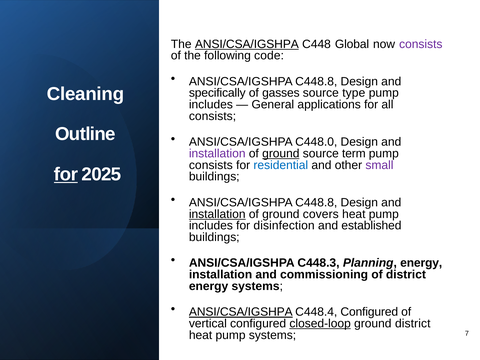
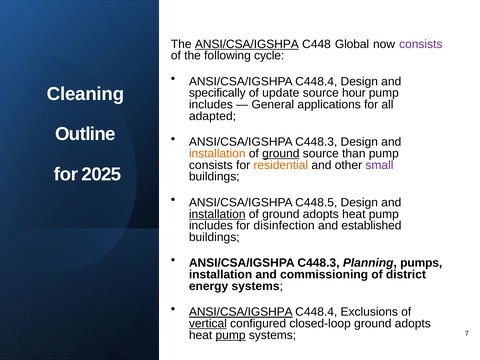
code: code -> cycle (269, 56)
C448.8: C448.8 -> C448.4 (316, 81)
gasses: gasses -> update (281, 93)
type: type -> hour (354, 93)
consists: consists -> adapted (213, 116)
C448.0: C448.0 -> C448.3 (316, 142)
installation colour: purple -> orange (217, 154)
term: term -> than (354, 154)
residential colour: blue -> orange (281, 165)
for underline: present -> none (66, 174)
C448.8: C448.8 -> C448.5 (316, 203)
of ground covers: covers -> adopts (321, 214)
Planning energy: energy -> pumps (421, 263)
C448.4 Configured: Configured -> Exclusions (369, 312)
vertical underline: none -> present (208, 324)
closed-loop underline: present -> none (320, 324)
district: district -> adopts (413, 324)
pump underline: none -> present (231, 335)
